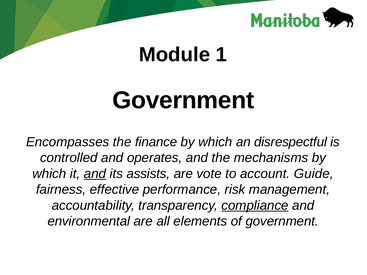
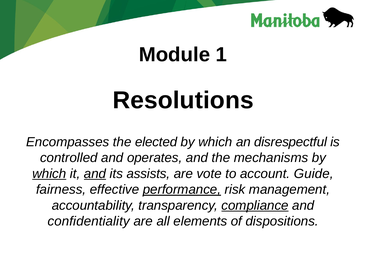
Government: Government -> Resolutions (183, 100)
finance: finance -> elected (156, 142)
which underline: none -> present (49, 174)
performance underline: none -> present (182, 190)
environmental: environmental -> confidentiality (89, 222)
of government: government -> dispositions (282, 222)
